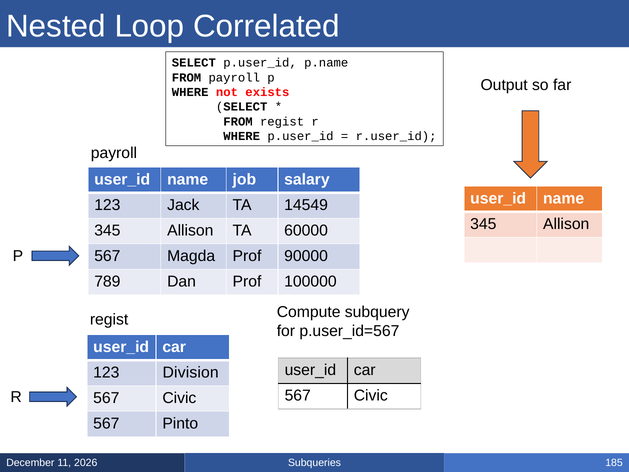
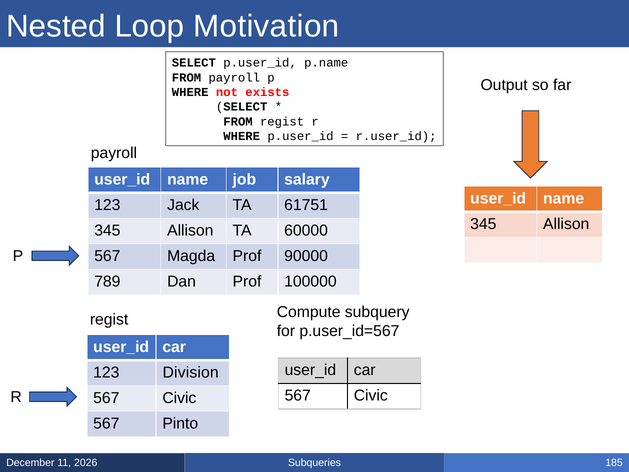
Correlated: Correlated -> Motivation (266, 26)
14549: 14549 -> 61751 (306, 205)
